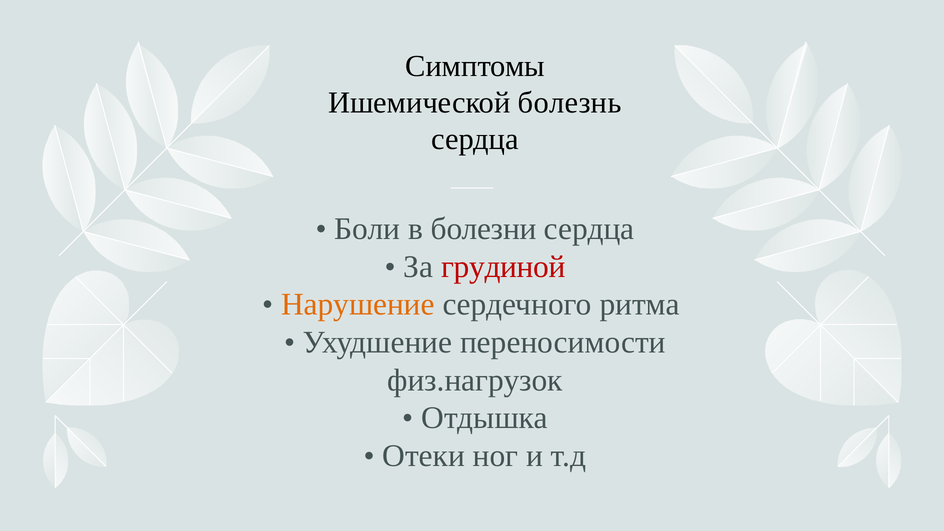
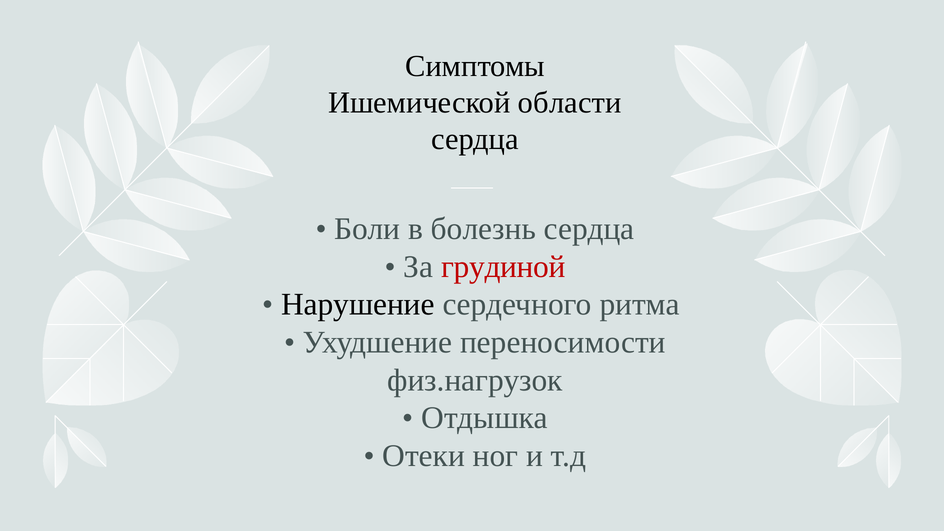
болезнь: болезнь -> области (570, 103)
болезни: болезни -> болезнь (483, 229)
Нарушение colour: orange -> black (358, 305)
